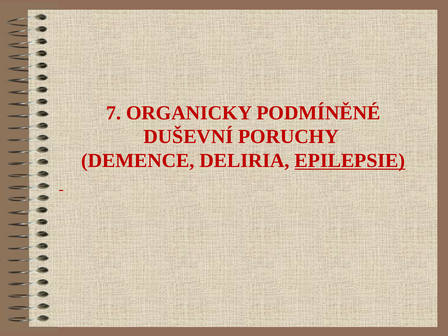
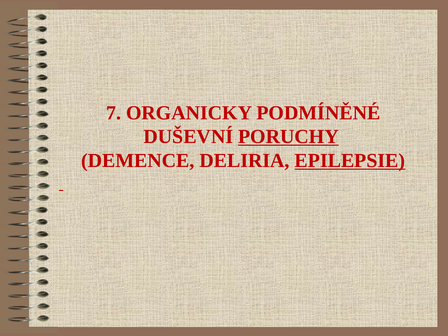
PORUCHY underline: none -> present (288, 137)
